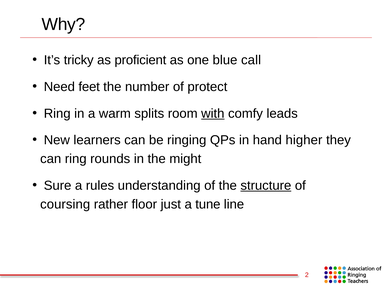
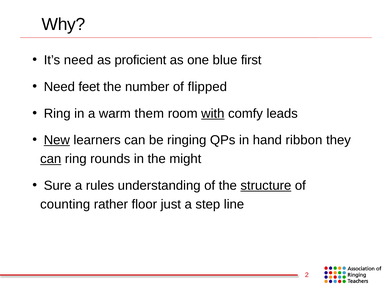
It’s tricky: tricky -> need (79, 60)
call: call -> first (251, 60)
protect: protect -> flipped (207, 87)
splits: splits -> them (149, 113)
New underline: none -> present (57, 140)
higher: higher -> ribbon (304, 140)
can underline: none -> present (51, 159)
coursing: coursing -> counting (65, 204)
tune: tune -> step (208, 204)
